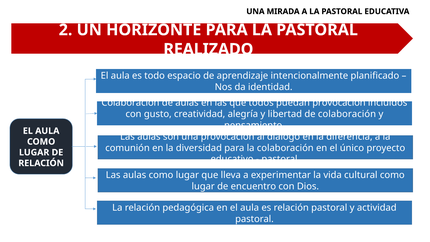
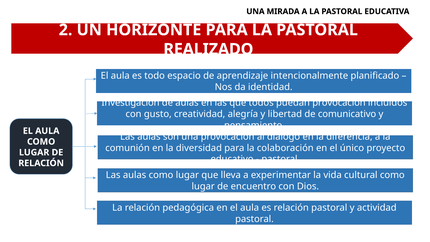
Colaboración: Colaboración -> Investigación (130, 103)
de colaboración: colaboración -> comunicativo (347, 114)
